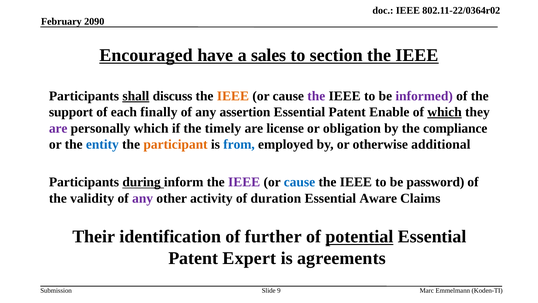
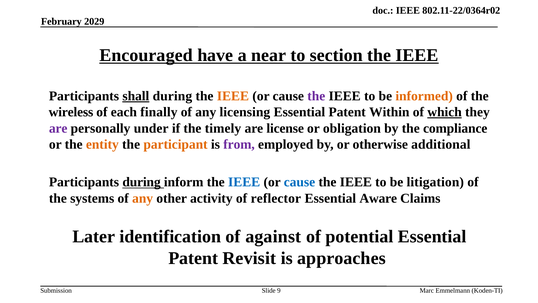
2090: 2090 -> 2029 (94, 21)
sales: sales -> near (269, 55)
shall discuss: discuss -> during (172, 96)
informed colour: purple -> orange (424, 96)
support: support -> wireless (71, 112)
assertion: assertion -> licensing (245, 112)
Enable: Enable -> Within (389, 112)
personally which: which -> under (151, 128)
entity colour: blue -> orange (102, 144)
from colour: blue -> purple (239, 144)
IEEE colour: purple -> blue (244, 182)
password: password -> litigation (435, 182)
validity: validity -> systems (92, 198)
any colour: purple -> orange (143, 198)
duration: duration -> reflector (276, 198)
Their: Their -> Later (94, 236)
further: further -> against (273, 236)
potential underline: present -> none (359, 236)
Expert: Expert -> Revisit (249, 258)
agreements: agreements -> approaches (341, 258)
